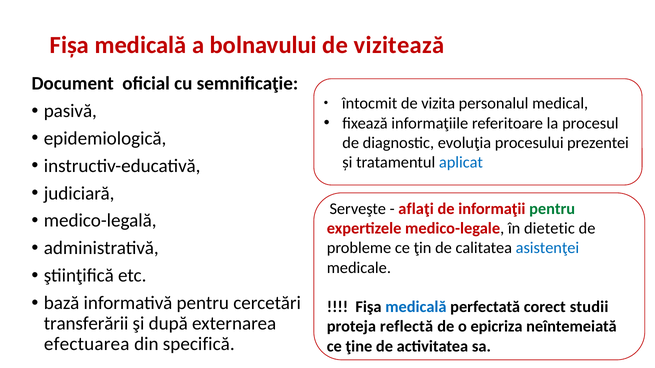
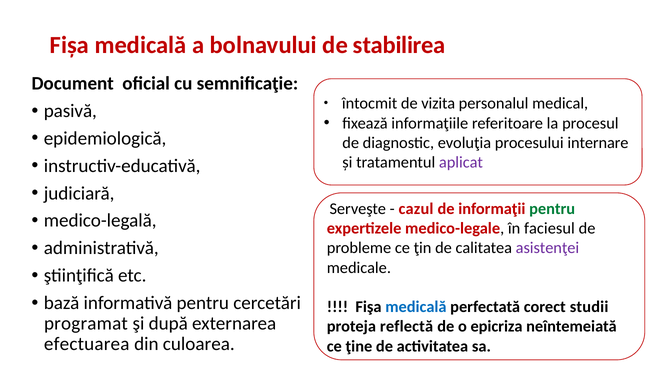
vizitează: vizitează -> stabilirea (399, 45)
prezentei: prezentei -> internare (598, 143)
aplicat colour: blue -> purple (461, 163)
aflaţi: aflaţi -> cazul (416, 209)
dietetic: dietetic -> faciesul (549, 229)
asistenţei colour: blue -> purple (547, 248)
transferării: transferării -> programat (86, 324)
specifică: specifică -> culoarea (199, 345)
